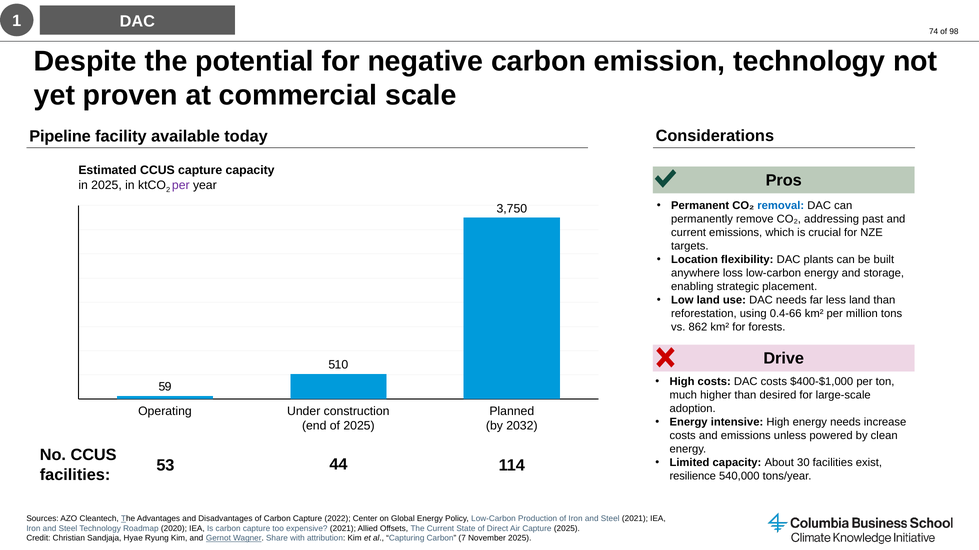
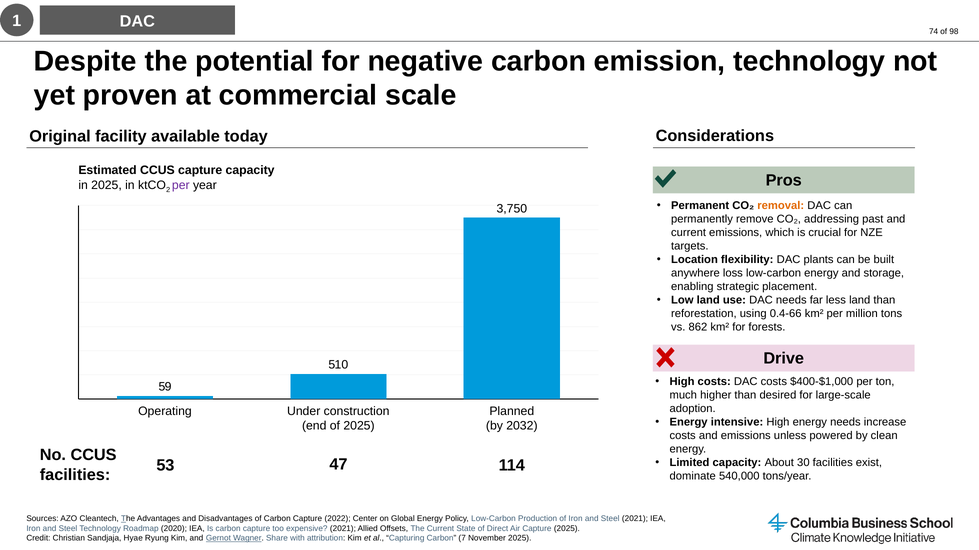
Pipeline: Pipeline -> Original (60, 136)
removal colour: blue -> orange (781, 206)
44: 44 -> 47 (338, 465)
resilience: resilience -> dominate (693, 477)
